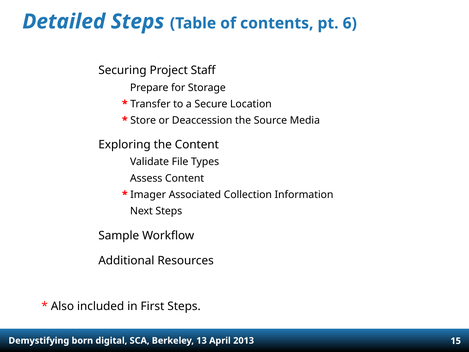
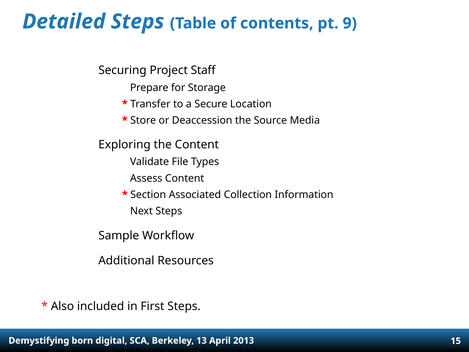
6: 6 -> 9 (350, 23)
Imager: Imager -> Section (148, 195)
